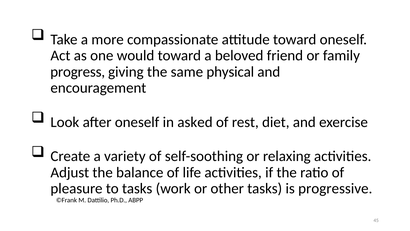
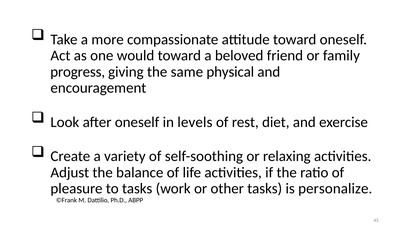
asked: asked -> levels (195, 122)
progressive: progressive -> personalize (335, 188)
